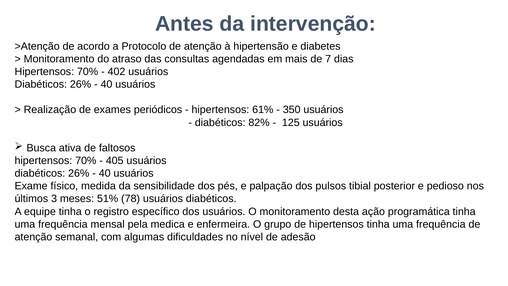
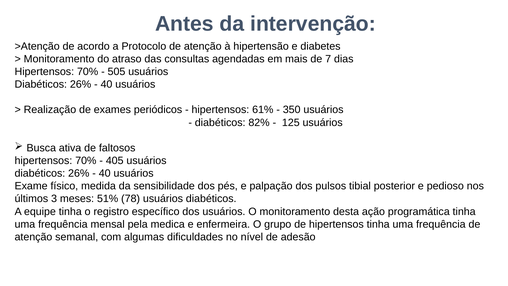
402: 402 -> 505 (116, 72)
